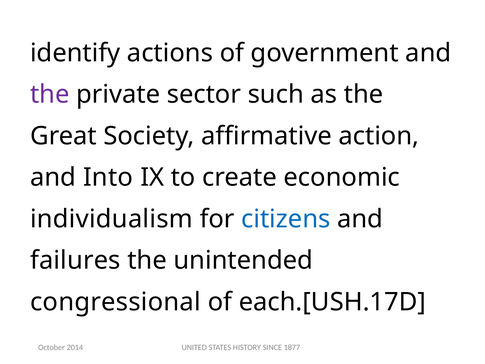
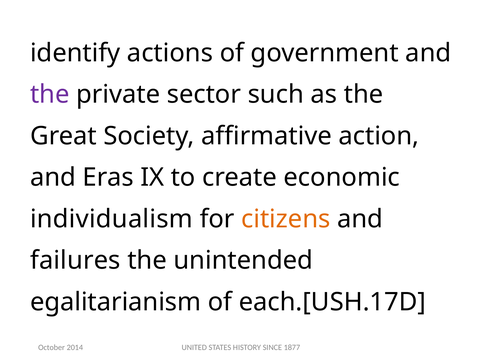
Into: Into -> Eras (108, 177)
citizens colour: blue -> orange (286, 219)
congressional: congressional -> egalitarianism (116, 302)
